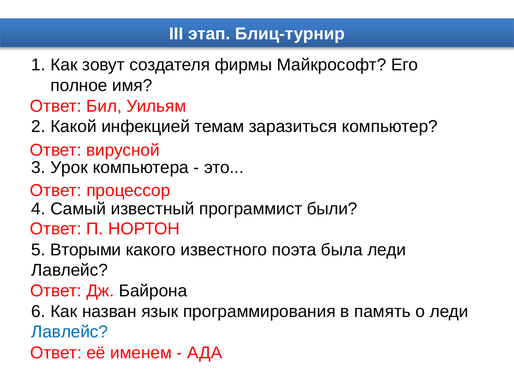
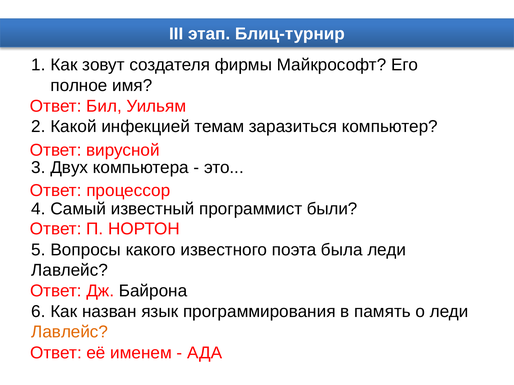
Урок: Урок -> Двух (69, 168)
Вторыми: Вторыми -> Вопросы (86, 250)
Лавлейс colour: blue -> orange (70, 332)
